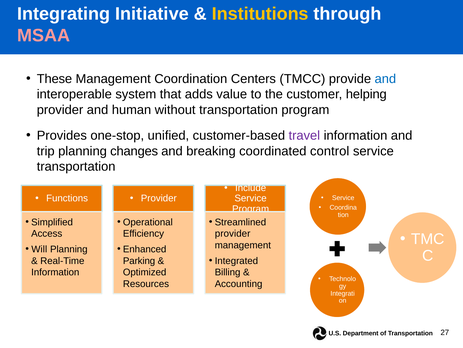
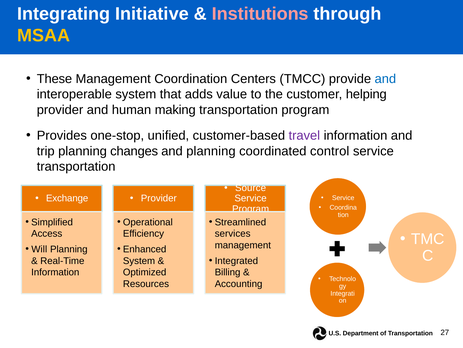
Institutions colour: yellow -> pink (260, 14)
MSAA colour: pink -> yellow (44, 36)
without: without -> making (175, 110)
and breaking: breaking -> planning (211, 151)
Include: Include -> Source (251, 188)
Functions: Functions -> Exchange (67, 198)
provider: provider -> services (233, 233)
Parking: Parking -> System (139, 260)
